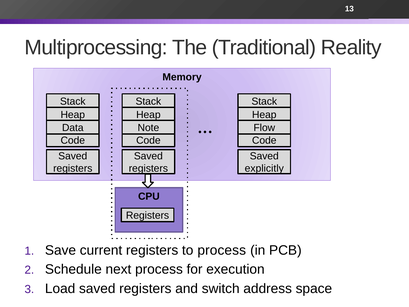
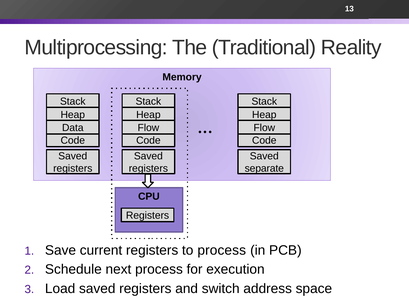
Note: Note -> Flow (148, 128)
explicitly: explicitly -> separate (264, 168)
